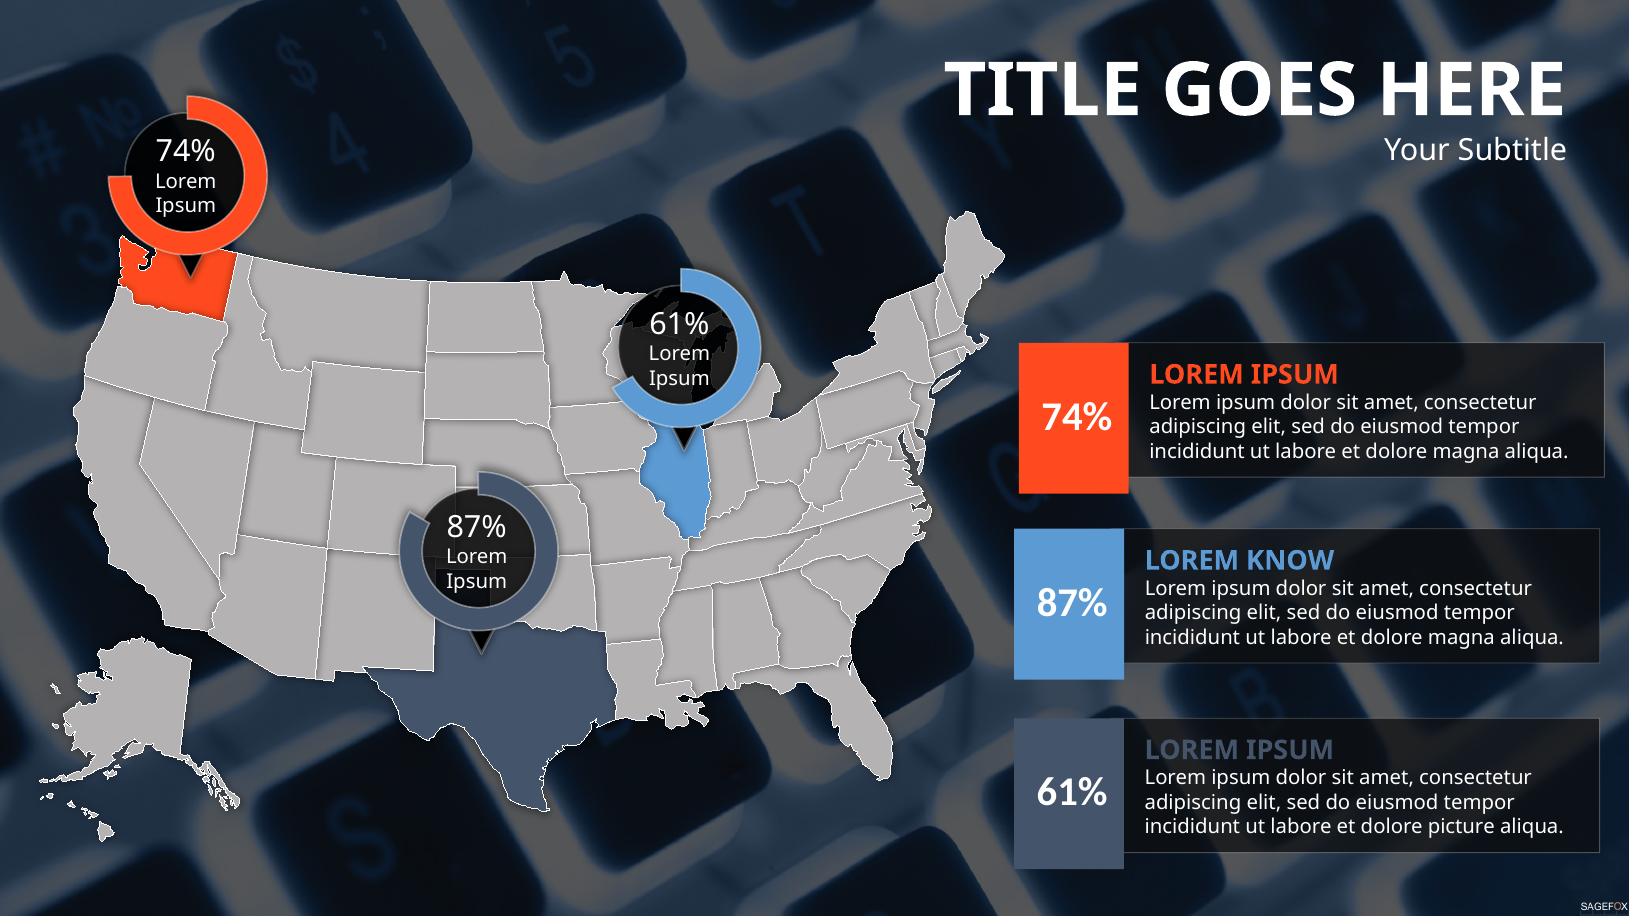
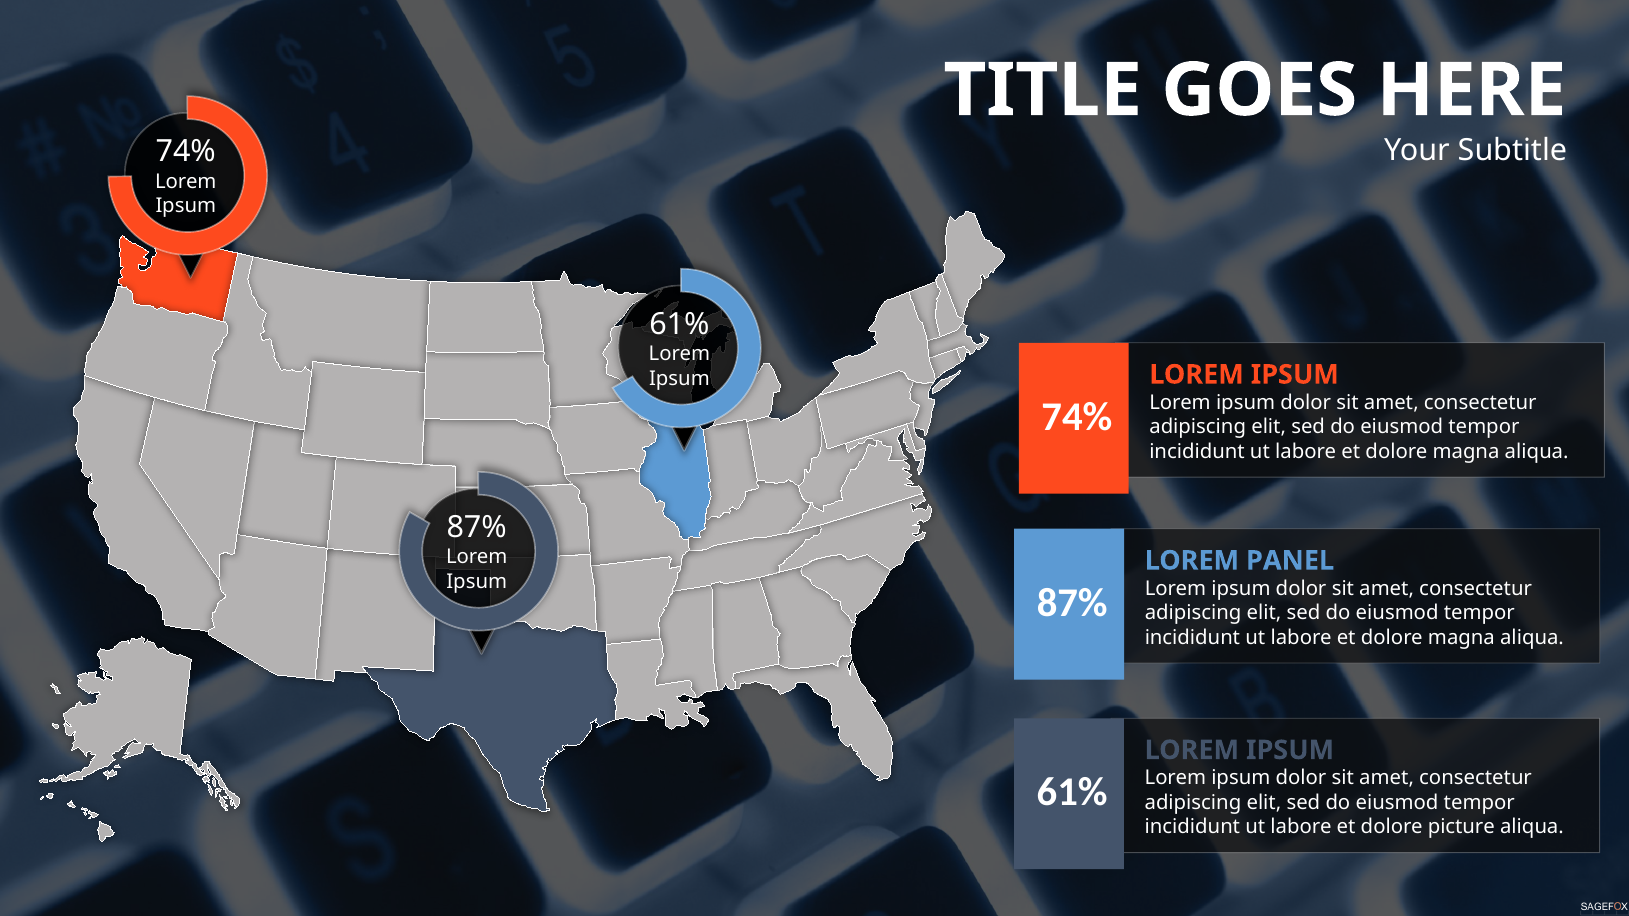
KNOW: KNOW -> PANEL (1290, 561)
